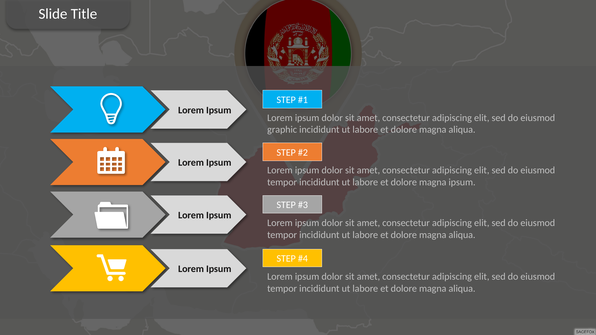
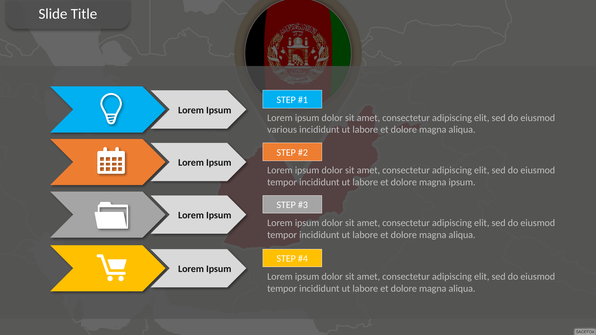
graphic: graphic -> various (282, 130)
